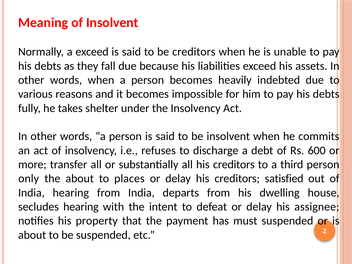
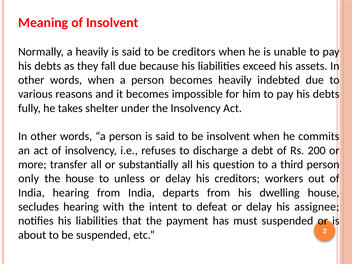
a exceed: exceed -> heavily (92, 52)
600: 600 -> 200 (317, 150)
all his creditors: creditors -> question (234, 164)
the about: about -> house (80, 179)
places: places -> unless (129, 179)
satisfied: satisfied -> workers (284, 179)
notifies his property: property -> liabilities (97, 221)
